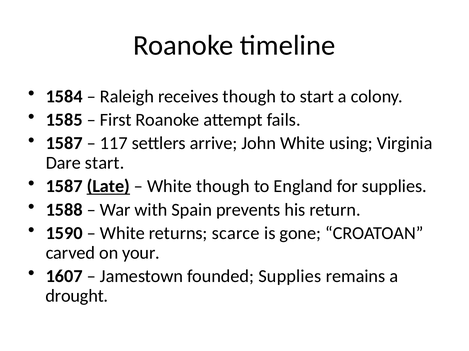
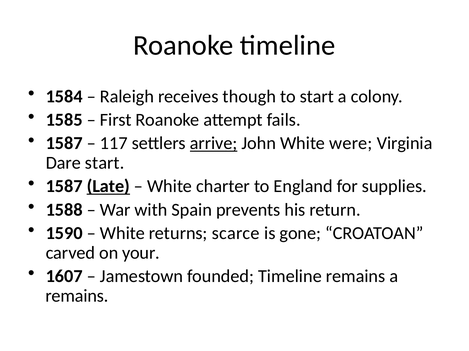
arrive underline: none -> present (214, 144)
using: using -> were (351, 144)
White though: though -> charter (223, 187)
founded Supplies: Supplies -> Timeline (290, 277)
drought: drought -> remains (77, 296)
